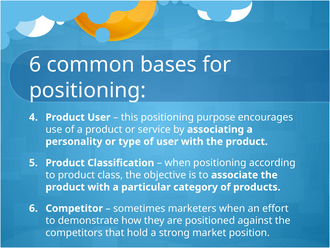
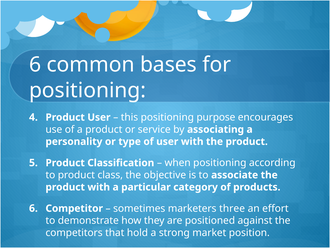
marketers when: when -> three (232, 208)
